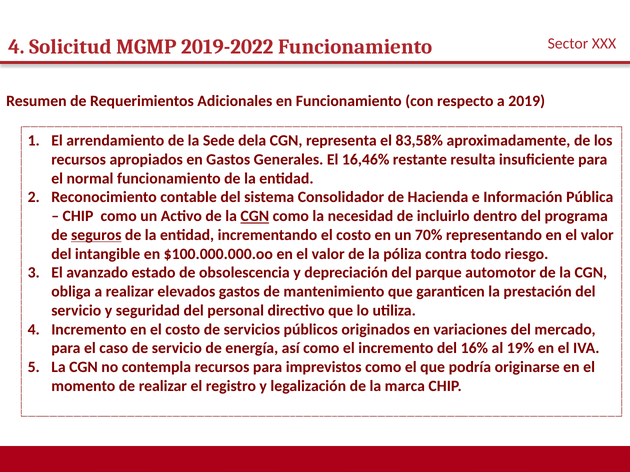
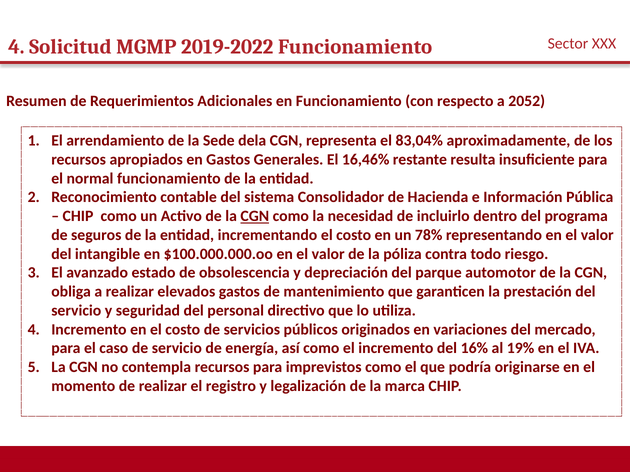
2019: 2019 -> 2052 (527, 101)
83,58%: 83,58% -> 83,04% (419, 141)
seguros underline: present -> none (96, 235)
70%: 70% -> 78% (429, 235)
